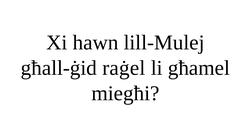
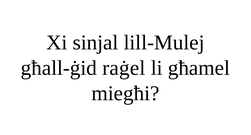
hawn: hawn -> sinjal (96, 43)
